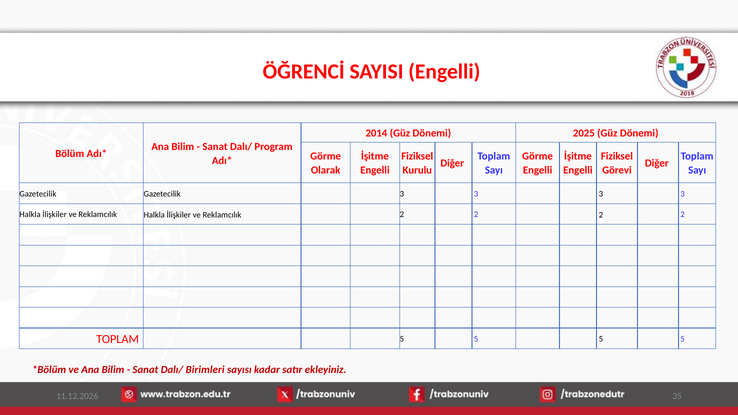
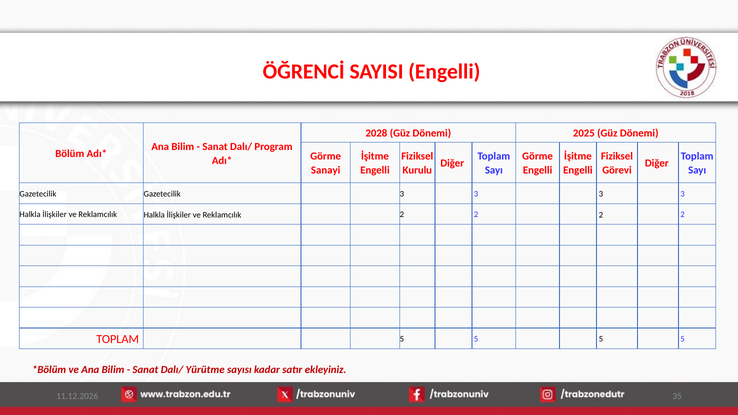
2014: 2014 -> 2028 (376, 133)
Olarak: Olarak -> Sanayi (326, 170)
Birimleri: Birimleri -> Yürütme (205, 370)
